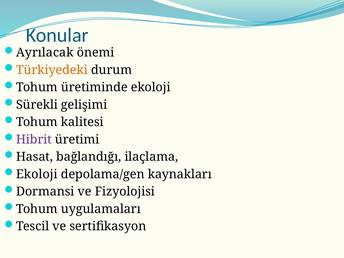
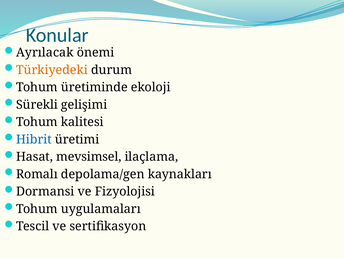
Hibrit colour: purple -> blue (34, 140)
bağlandığı: bağlandığı -> mevsimsel (89, 157)
Ekoloji: Ekoloji -> Romalı (37, 174)
